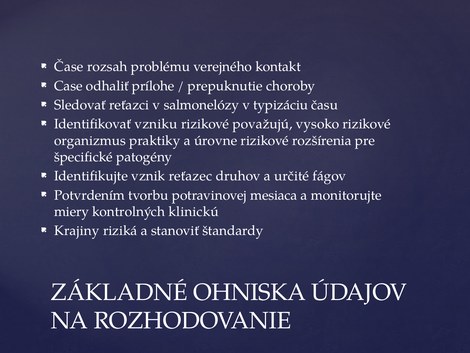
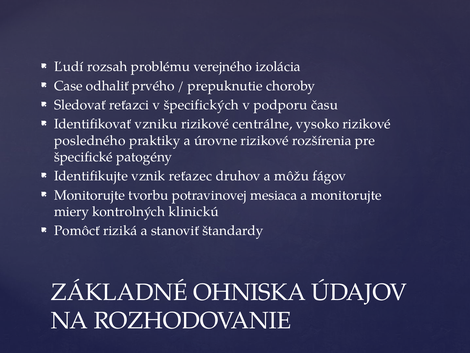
Čase: Čase -> Ľudí (69, 67)
kontakt: kontakt -> izolácia (278, 67)
prílohe: prílohe -> prvého (153, 86)
salmonelózy: salmonelózy -> špecifických (201, 105)
typizáciu: typizáciu -> podporu (280, 105)
považujú: považujú -> centrálne (262, 124)
organizmus: organizmus -> posledného (90, 140)
určité: určité -> môžu (292, 176)
Potvrdením: Potvrdením -> Monitorujte (90, 195)
Krajiny: Krajiny -> Pomôcť (77, 231)
